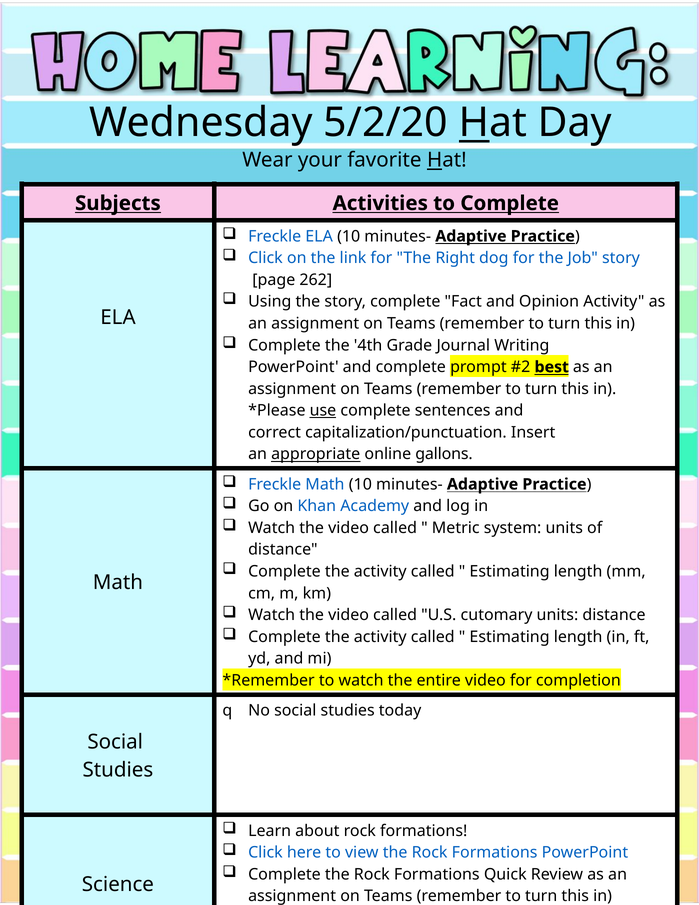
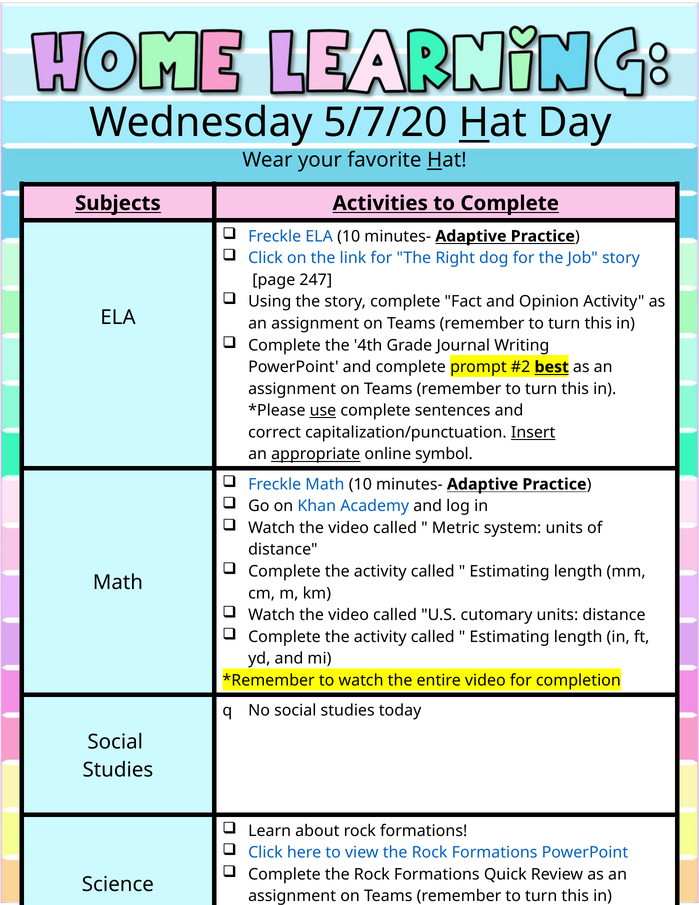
5/2/20: 5/2/20 -> 5/7/20 (386, 122)
262: 262 -> 247 (316, 280)
Insert underline: none -> present (533, 432)
gallons: gallons -> symbol (444, 454)
